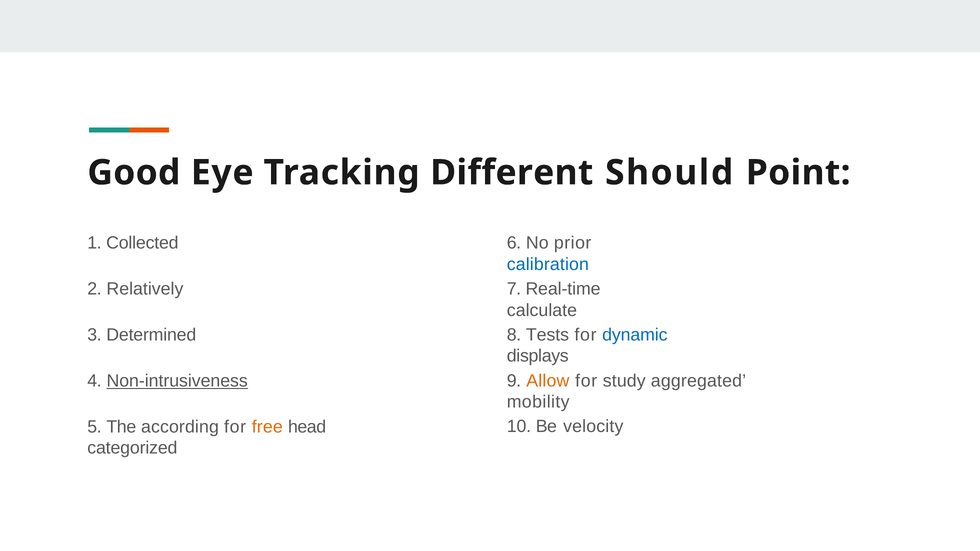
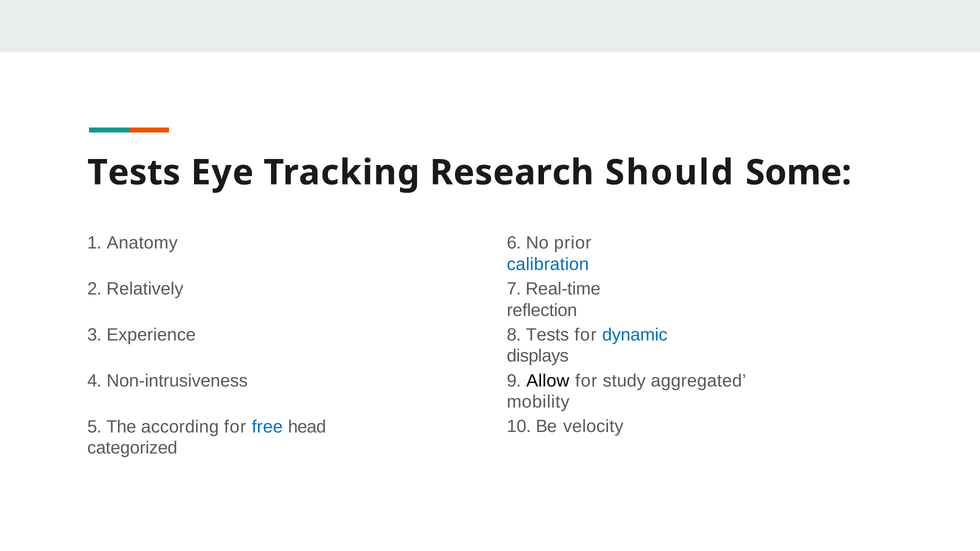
Good: Good -> Tests (134, 173)
Different: Different -> Research (512, 173)
Point: Point -> Some (799, 173)
Collected: Collected -> Anatomy (142, 243)
calculate: calculate -> reflection (542, 310)
Determined: Determined -> Experience (151, 335)
Non-intrusiveness underline: present -> none (177, 381)
Allow colour: orange -> black (548, 381)
free colour: orange -> blue (267, 427)
